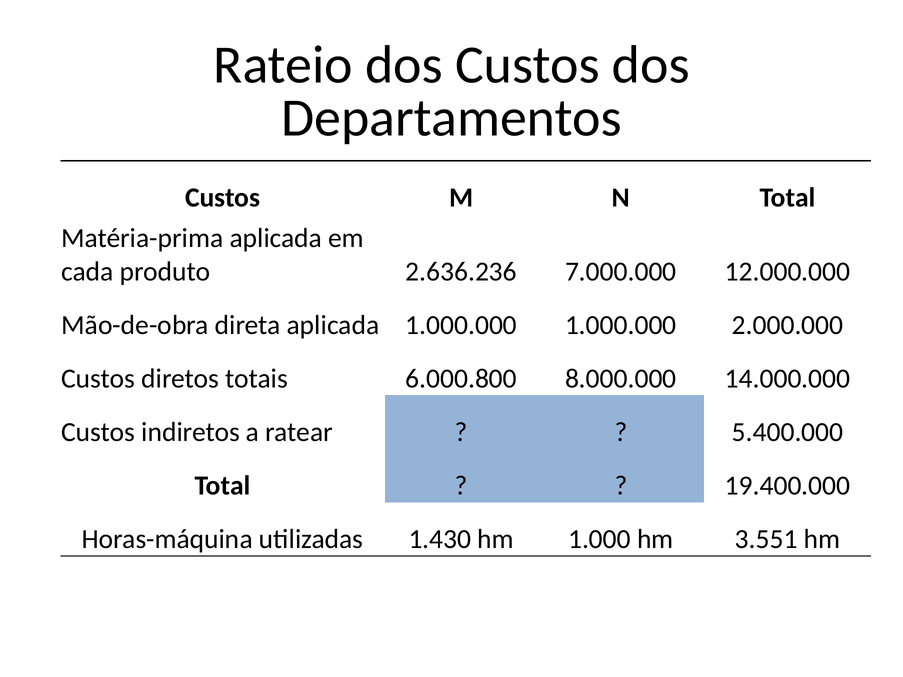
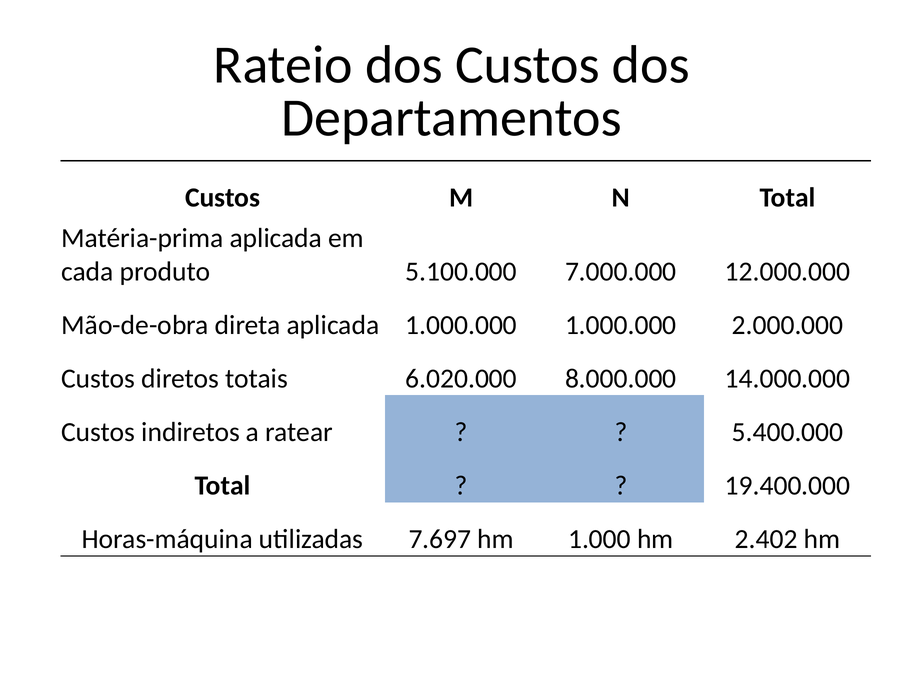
2.636.236: 2.636.236 -> 5.100.000 (461, 272)
6.000.800: 6.000.800 -> 6.020.000 (461, 379)
1.430: 1.430 -> 7.697 (440, 540)
3.551: 3.551 -> 2.402 (766, 540)
